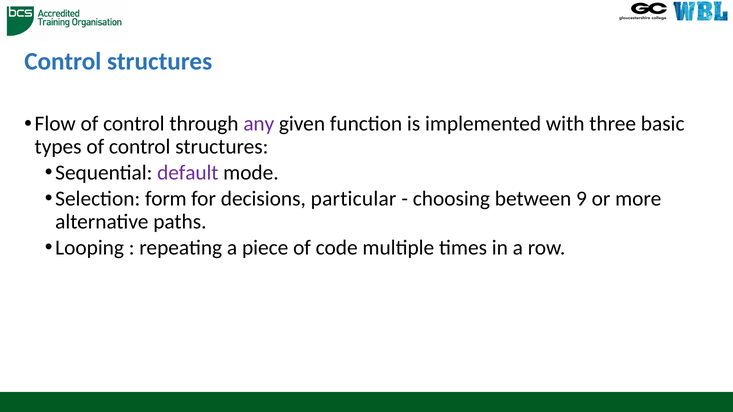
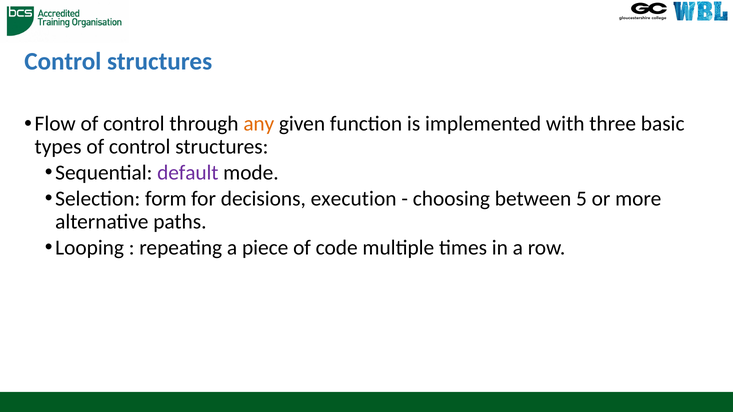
any colour: purple -> orange (259, 124)
particular: particular -> execution (354, 199)
9: 9 -> 5 (581, 199)
